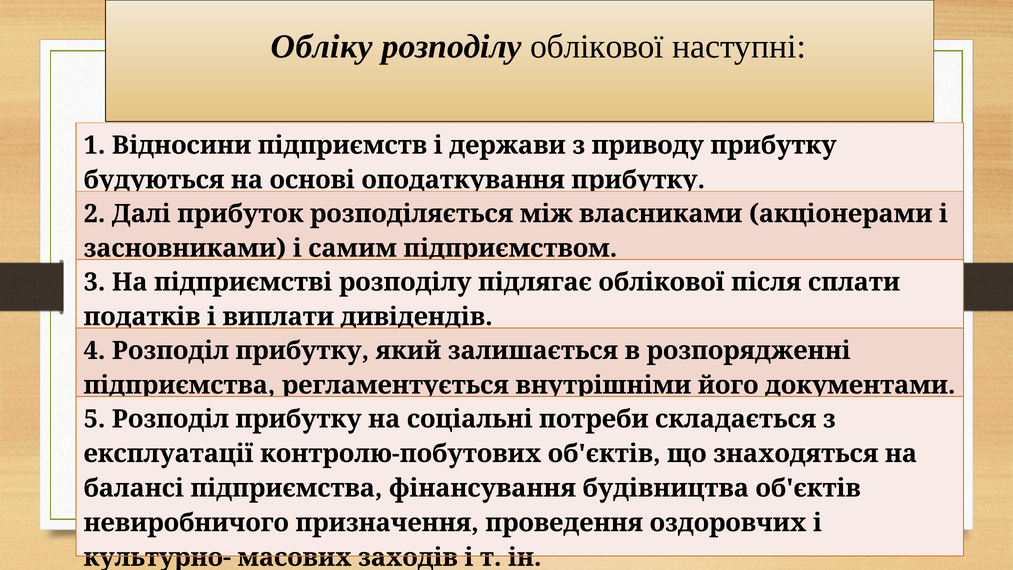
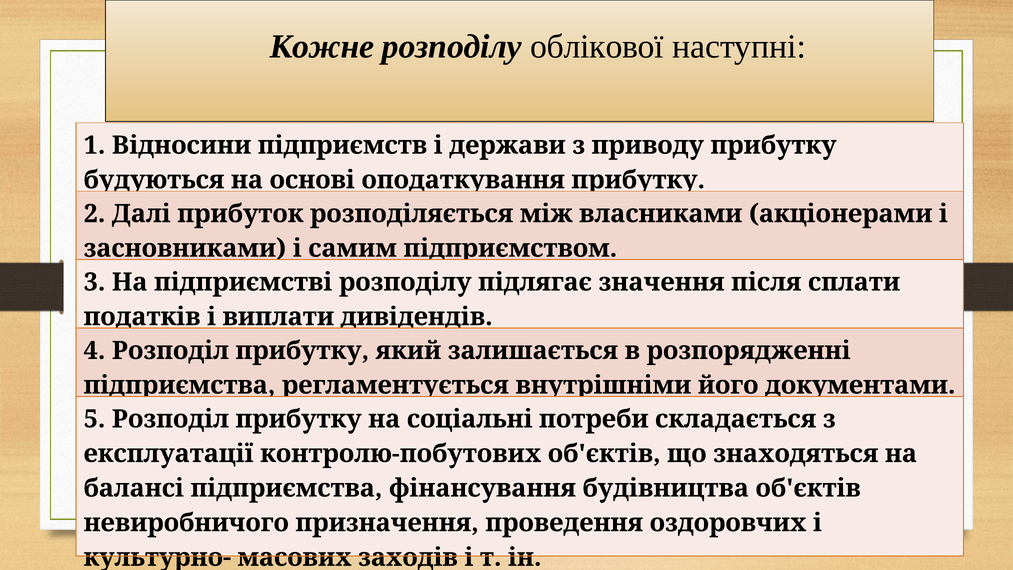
Обліку: Обліку -> Кожне (322, 47)
підлягає облікової: облікової -> значення (662, 282)
